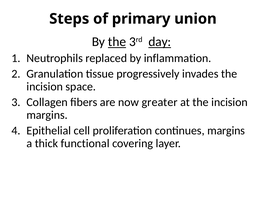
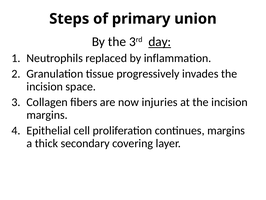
the underline: present -> none (117, 42)
greater: greater -> injuries (160, 102)
functional: functional -> secondary (85, 143)
